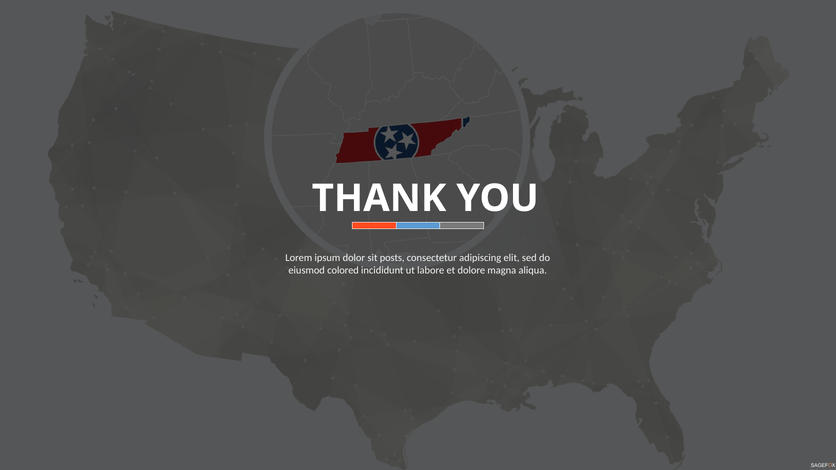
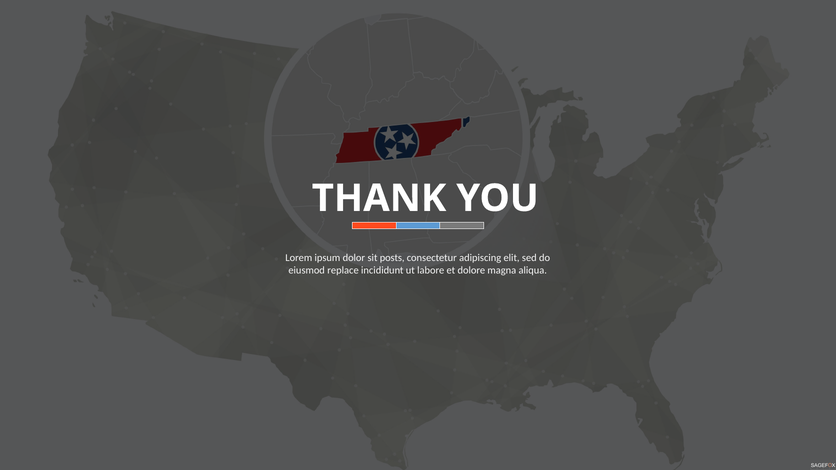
colored: colored -> replace (343, 271)
